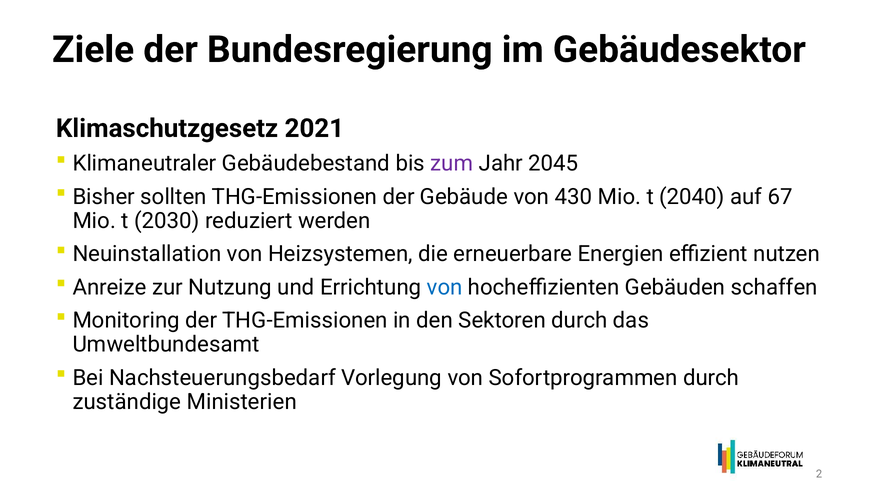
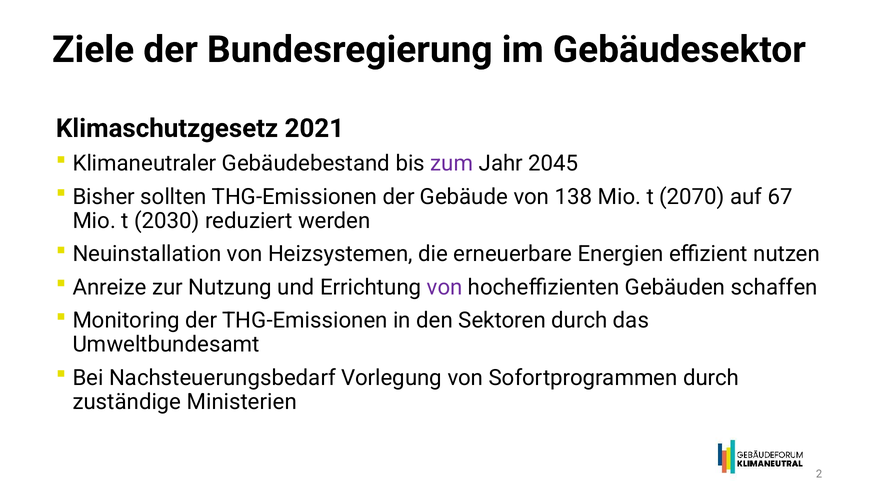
430: 430 -> 138 (573, 197)
2040: 2040 -> 2070 (692, 197)
von colour: blue -> purple (445, 288)
